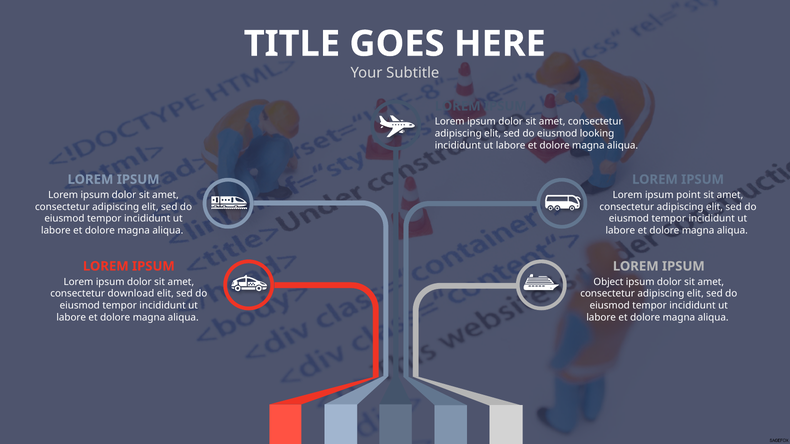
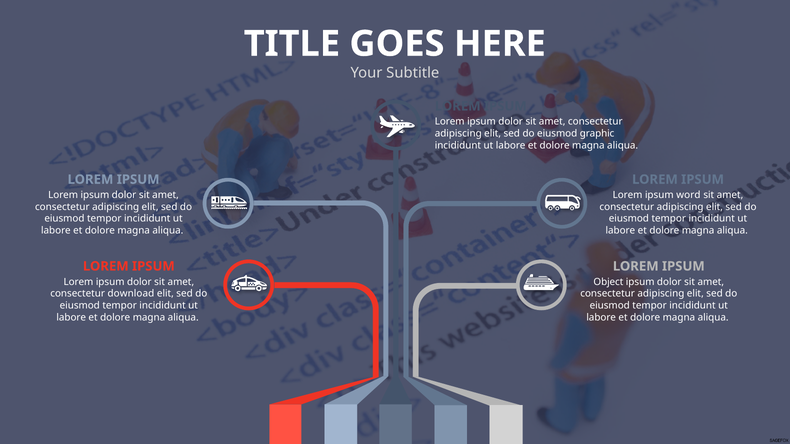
looking: looking -> graphic (597, 134)
point: point -> word (688, 195)
